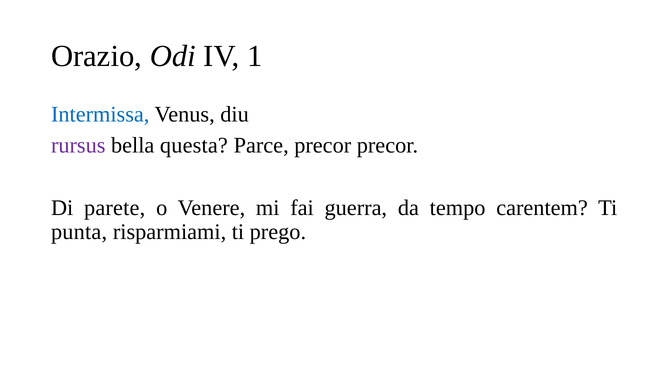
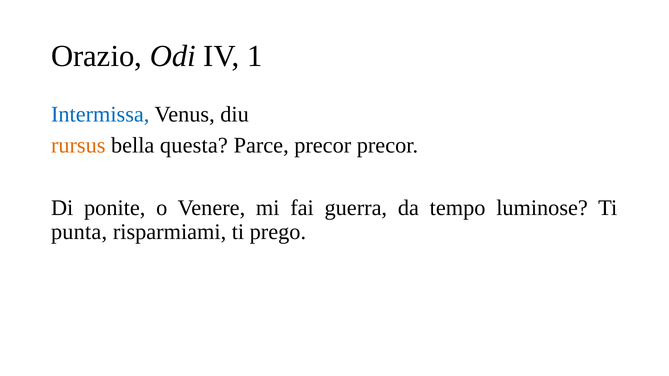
rursus colour: purple -> orange (78, 146)
parete: parete -> ponite (115, 208)
carentem: carentem -> luminose (542, 208)
